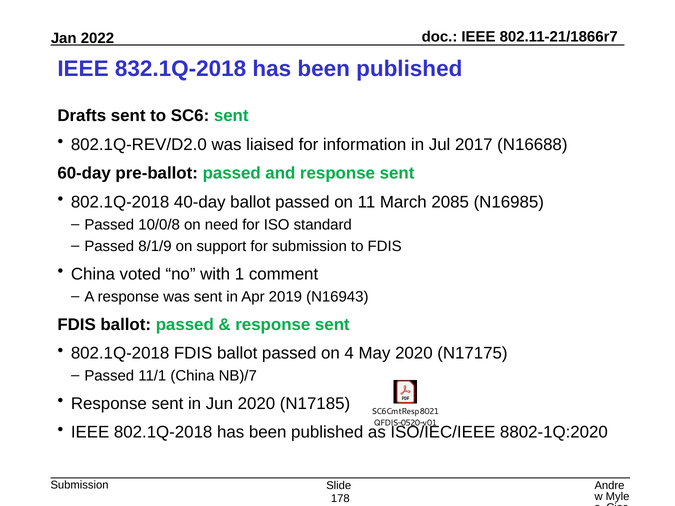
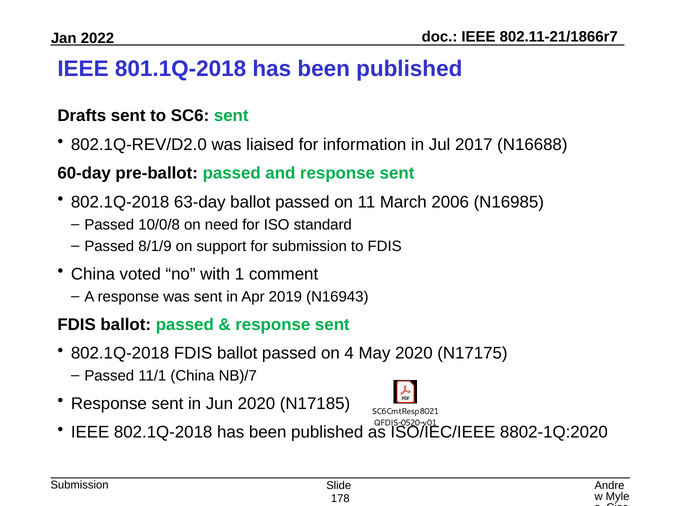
832.1Q-2018: 832.1Q-2018 -> 801.1Q-2018 (181, 69)
40-day: 40-day -> 63-day (200, 202)
2085: 2085 -> 2006 (450, 202)
